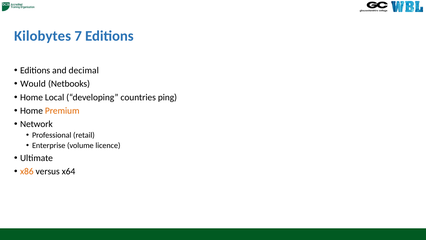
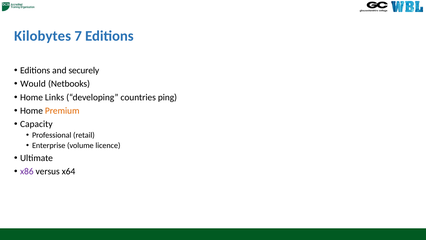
decimal: decimal -> securely (84, 70)
Local: Local -> Links (55, 97)
Network: Network -> Capacity (36, 124)
x86 colour: orange -> purple (27, 171)
